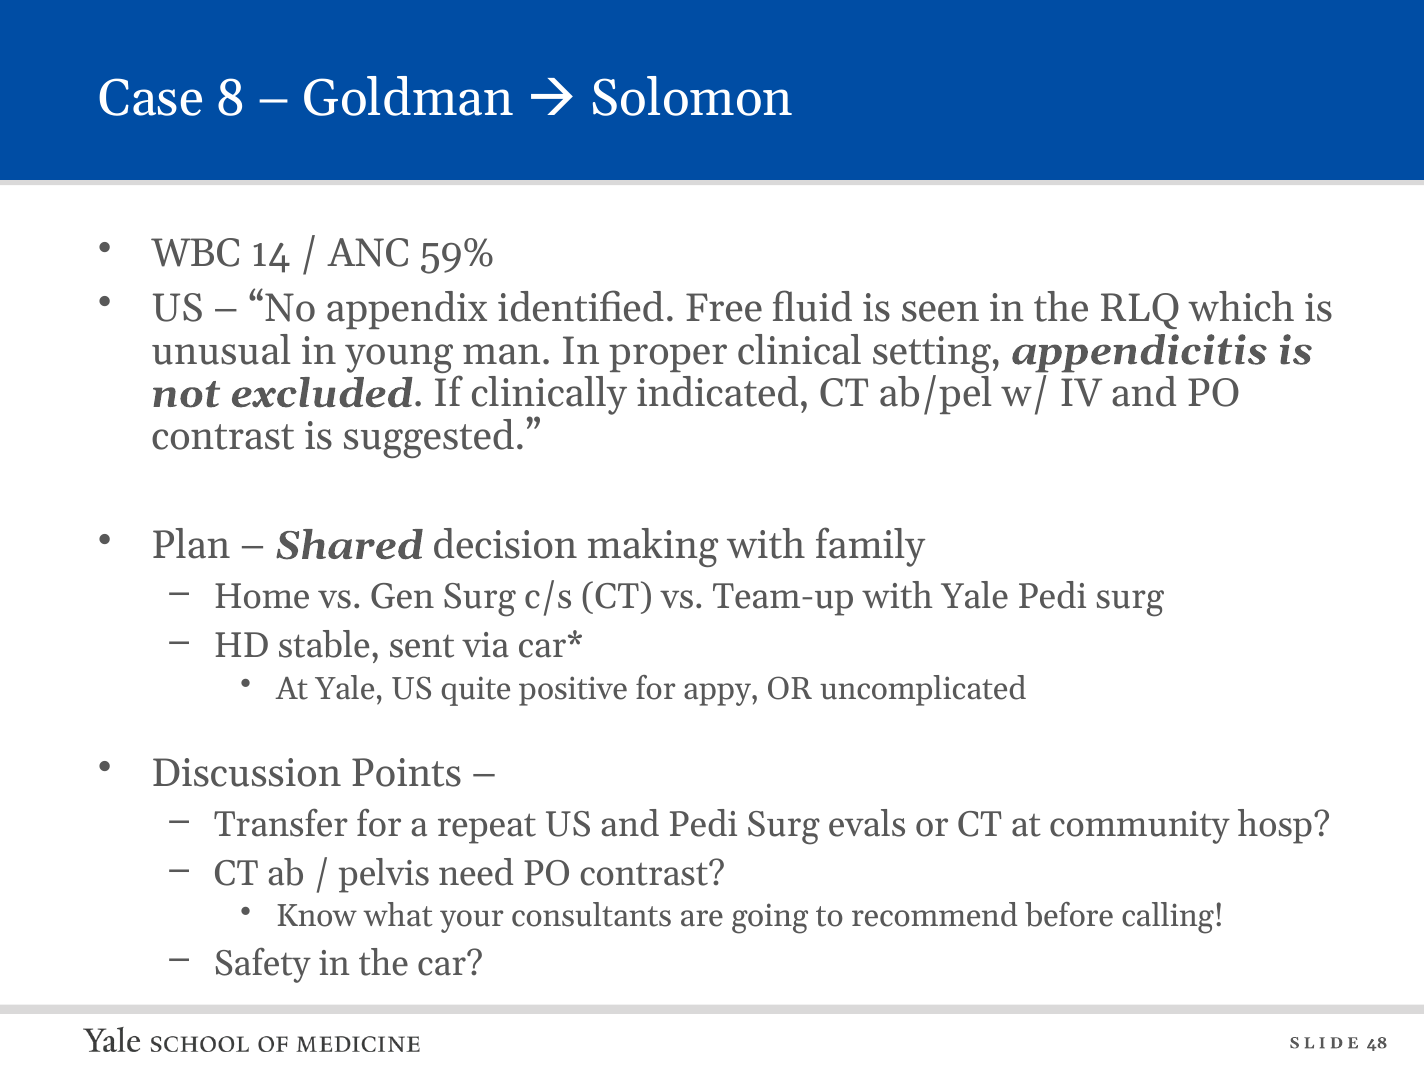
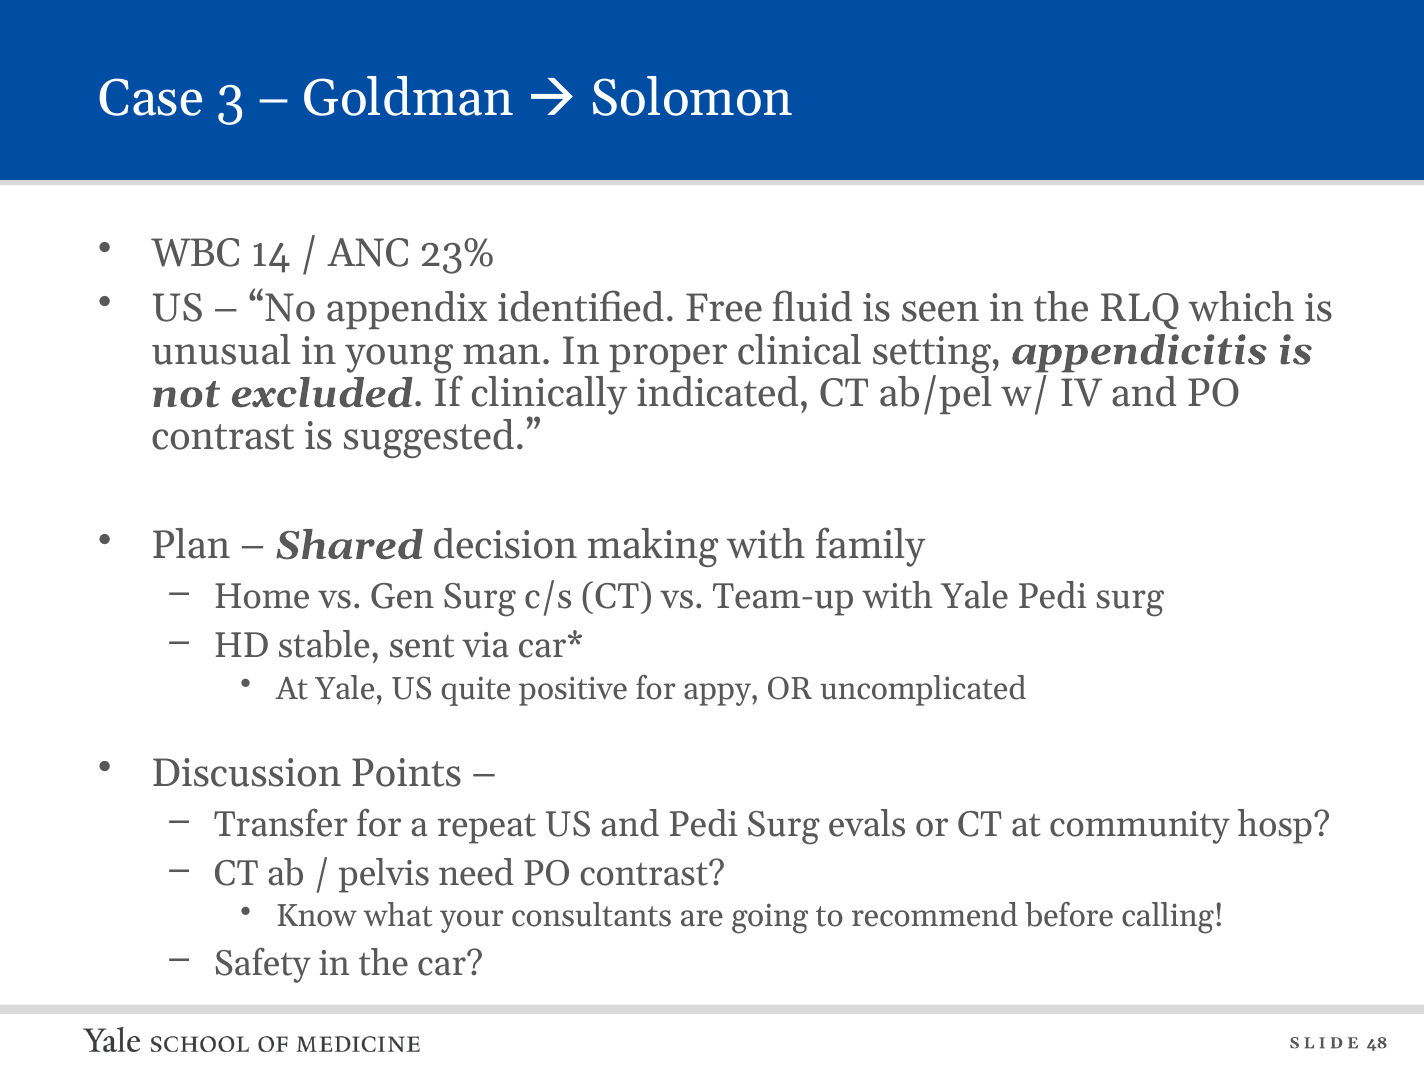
8: 8 -> 3 (230, 98)
59%: 59% -> 23% (457, 254)
